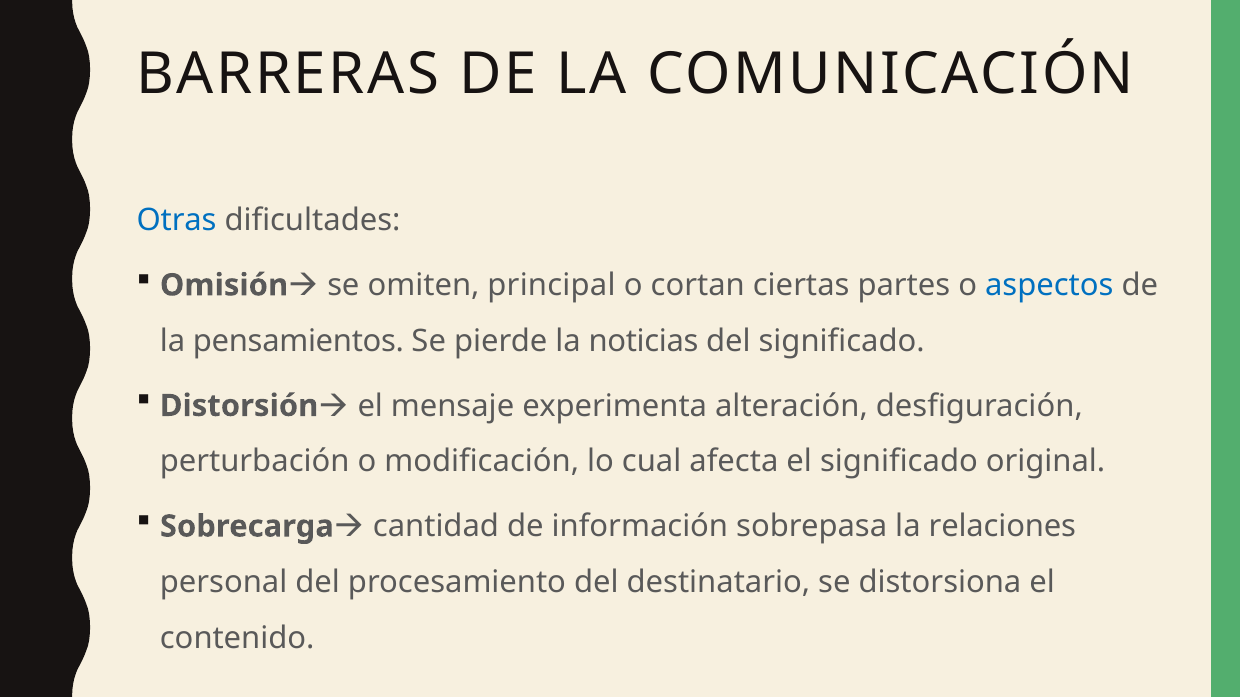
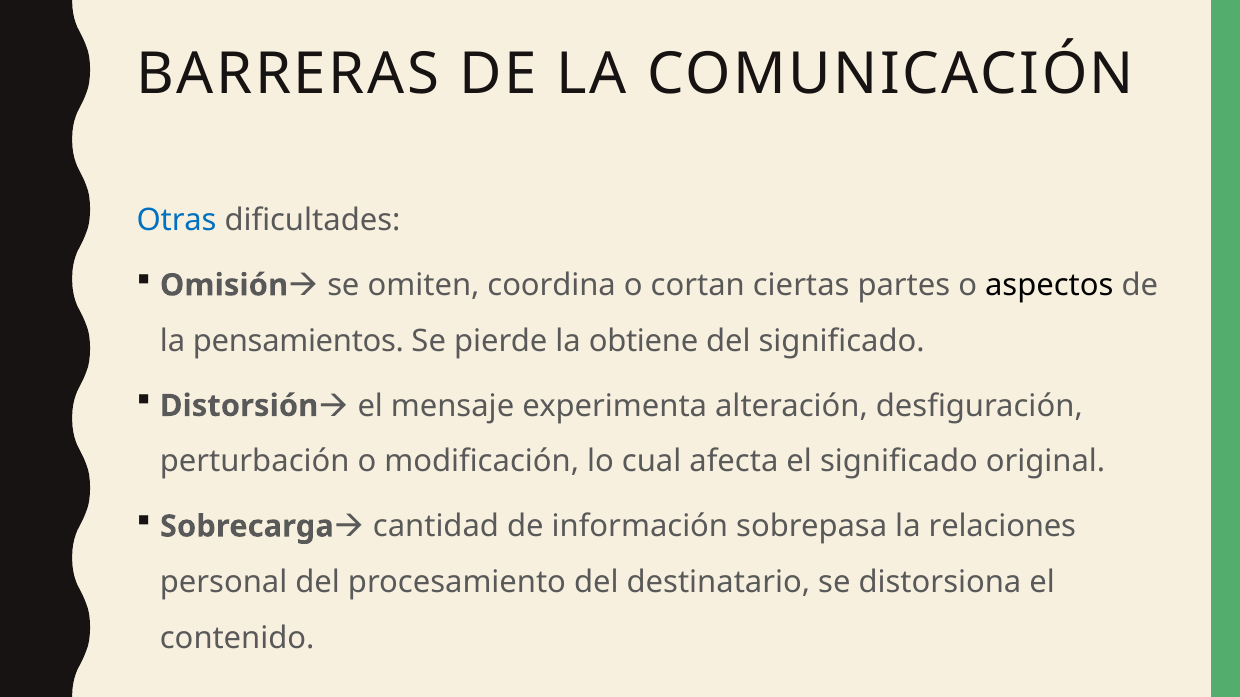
principal: principal -> coordina (552, 285)
aspectos colour: blue -> black (1049, 285)
noticias: noticias -> obtiene (644, 341)
